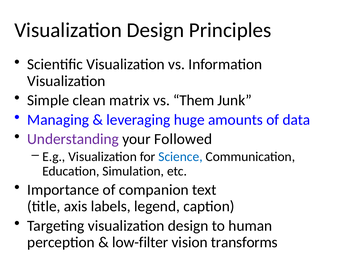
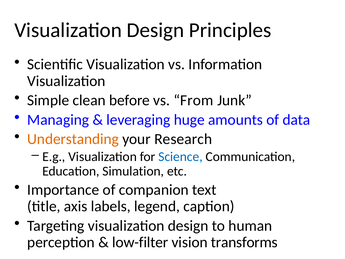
matrix: matrix -> before (130, 100)
Them: Them -> From (194, 100)
Understanding colour: purple -> orange (73, 139)
Followed: Followed -> Research (183, 139)
